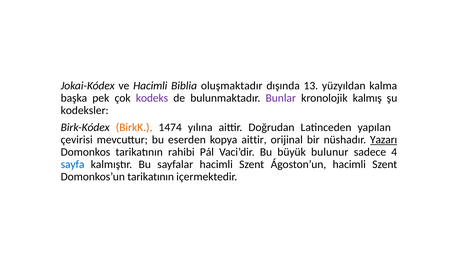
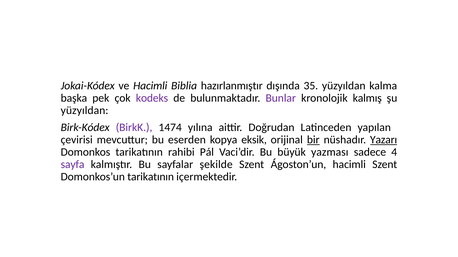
oluşmaktadır: oluşmaktadır -> hazırlanmıştır (232, 86)
13: 13 -> 35 (311, 86)
kodeksler: kodeksler -> yüzyıldan (85, 111)
BirkK colour: orange -> purple (134, 128)
kopya aittir: aittir -> eksik (254, 140)
bir underline: none -> present (313, 140)
bulunur: bulunur -> yazması (330, 152)
sayfa colour: blue -> purple (73, 165)
sayfalar hacimli: hacimli -> şekilde (216, 165)
